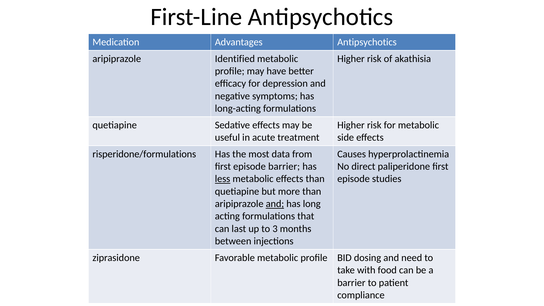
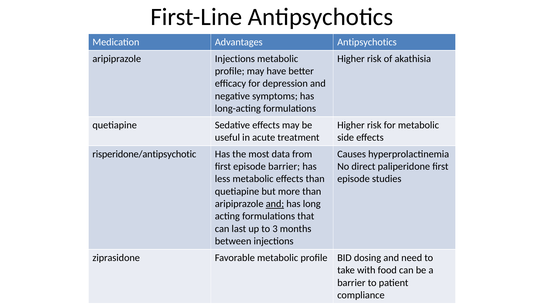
aripiprazole Identified: Identified -> Injections (235, 59)
risperidone/formulations: risperidone/formulations -> risperidone/antipsychotic (144, 154)
less underline: present -> none (223, 179)
